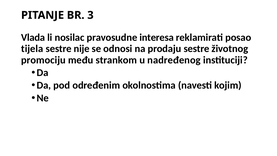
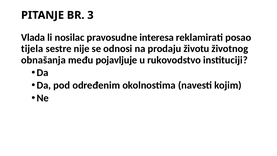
prodaju sestre: sestre -> životu (196, 49)
promociju: promociju -> obnašanja (43, 60)
strankom: strankom -> pojavljuje (116, 60)
nadređenog: nadređenog -> rukovodstvo (174, 60)
